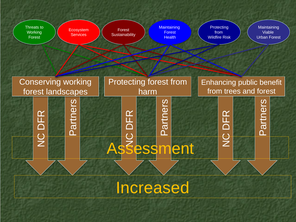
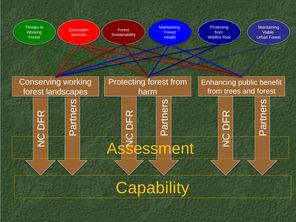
Increased: Increased -> Capability (153, 188)
